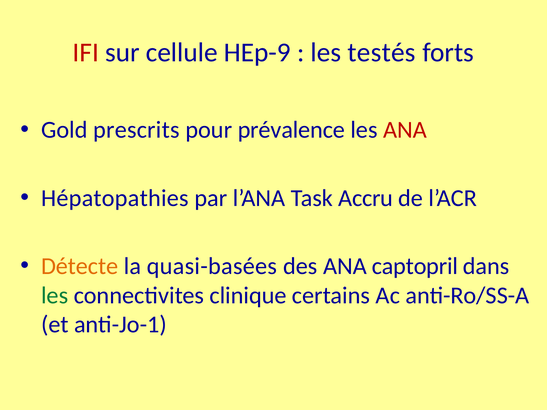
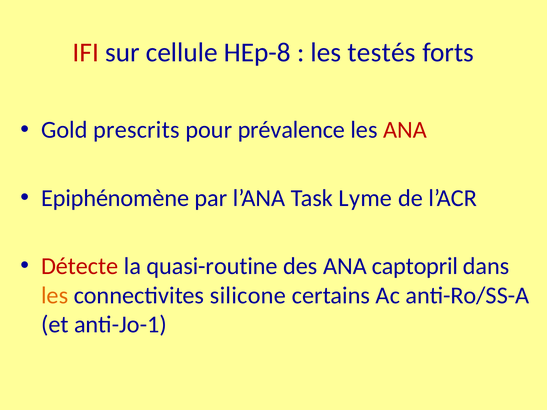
HEp-9: HEp-9 -> HEp-8 (257, 53)
Hépatopathies: Hépatopathies -> Epiphénomène (115, 198)
Accru: Accru -> Lyme (365, 198)
Détecte colour: orange -> red (80, 266)
quasi-basées: quasi-basées -> quasi-routine (212, 266)
les colour: green -> orange (55, 296)
clinique: clinique -> silicone (248, 296)
